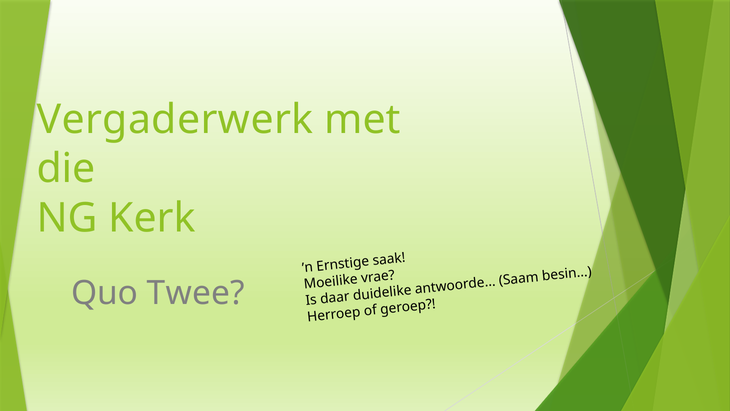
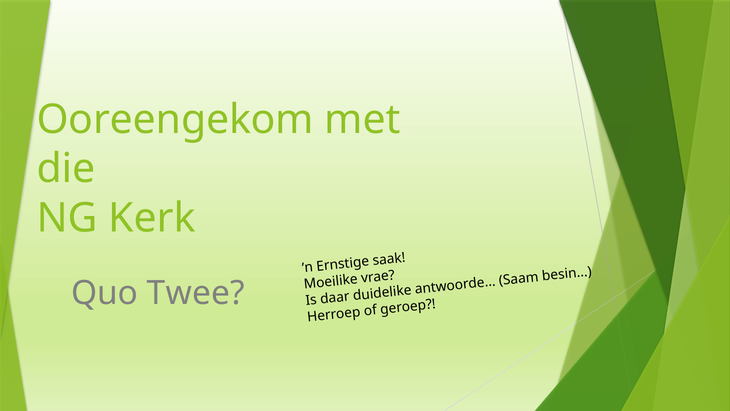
Vergaderwerk: Vergaderwerk -> Ooreengekom (175, 119)
